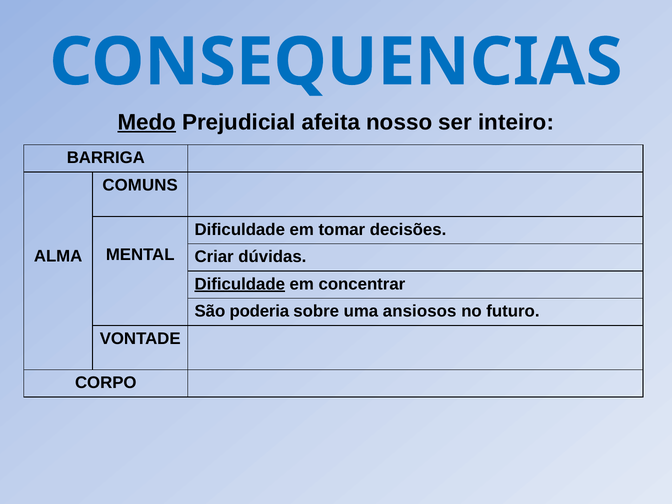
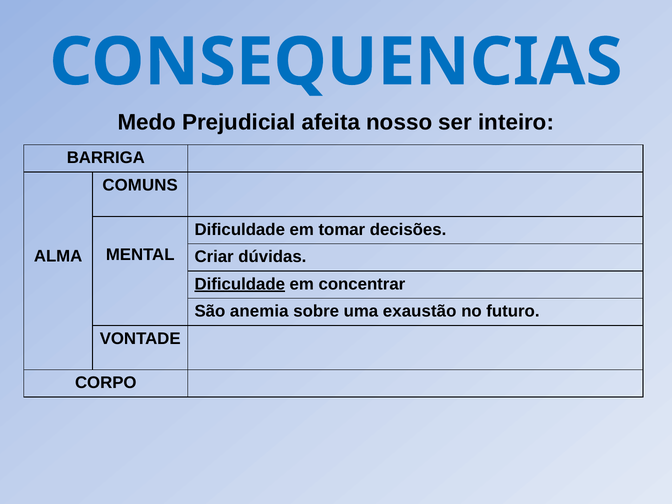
Medo underline: present -> none (147, 122)
poderia: poderia -> anemia (259, 311)
ansiosos: ansiosos -> exaustão (420, 311)
